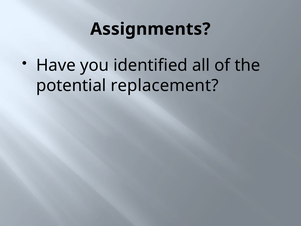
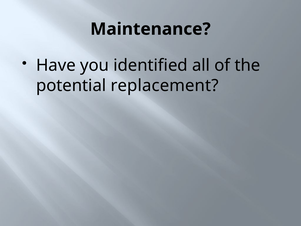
Assignments: Assignments -> Maintenance (150, 29)
